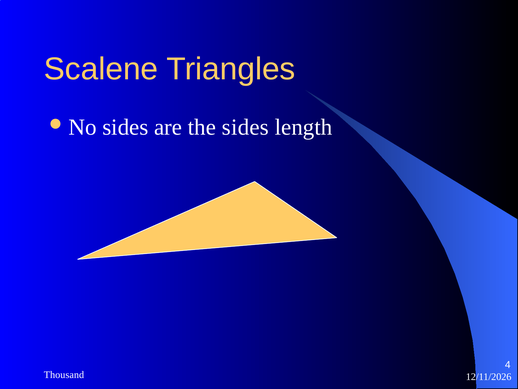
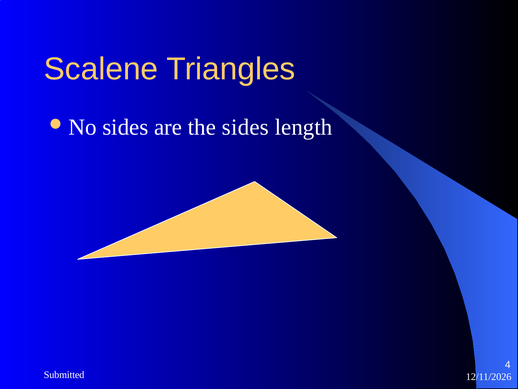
Thousand: Thousand -> Submitted (64, 374)
